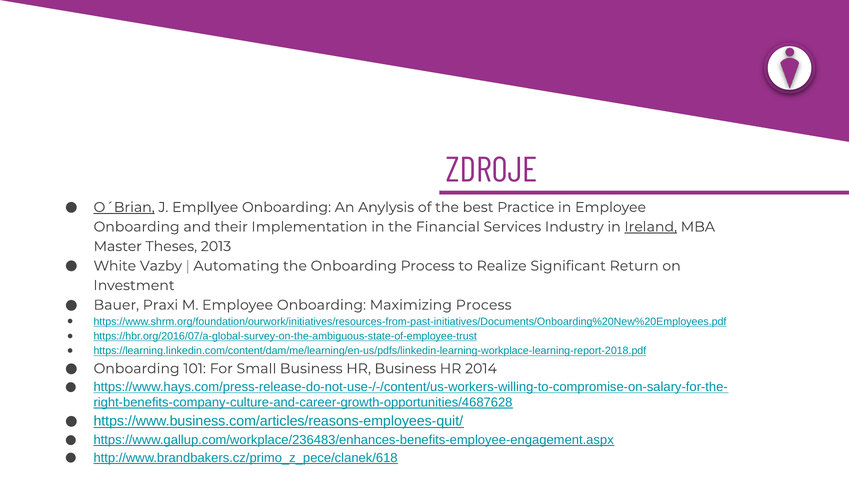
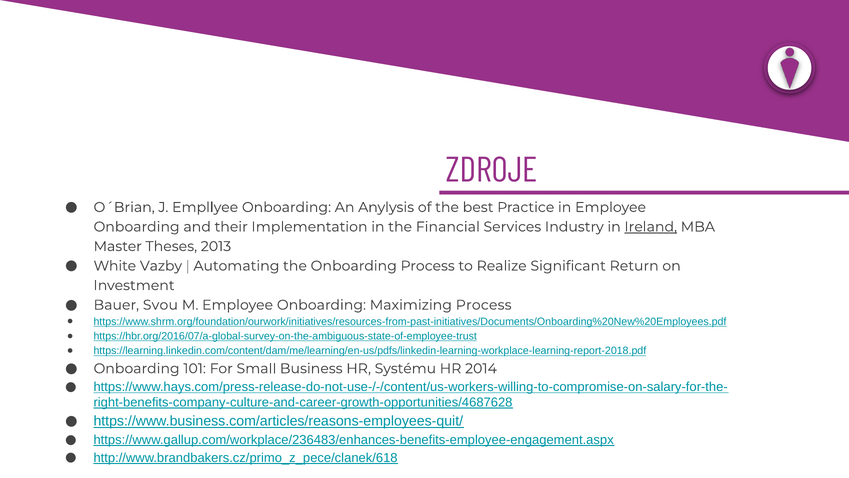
O´Brian underline: present -> none (124, 207)
Praxi: Praxi -> Svou (160, 305)
HR Business: Business -> Systému (405, 368)
